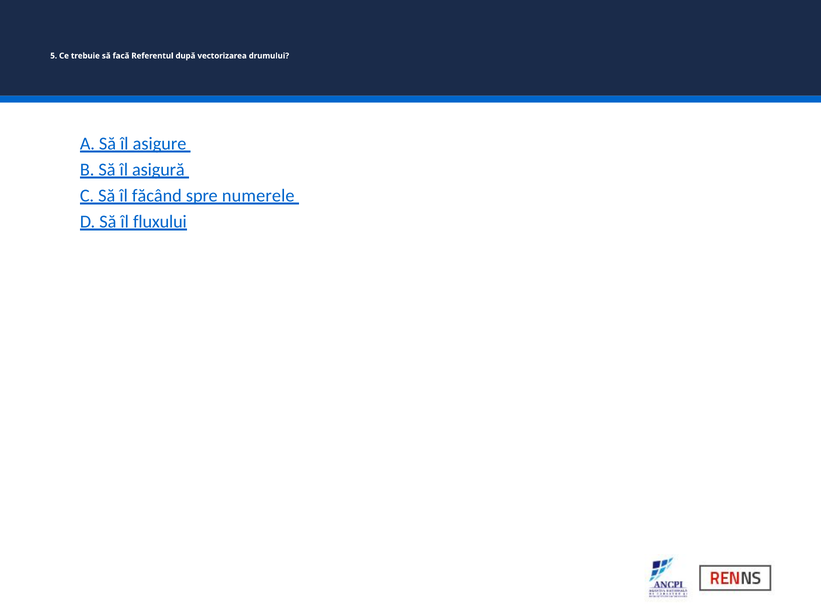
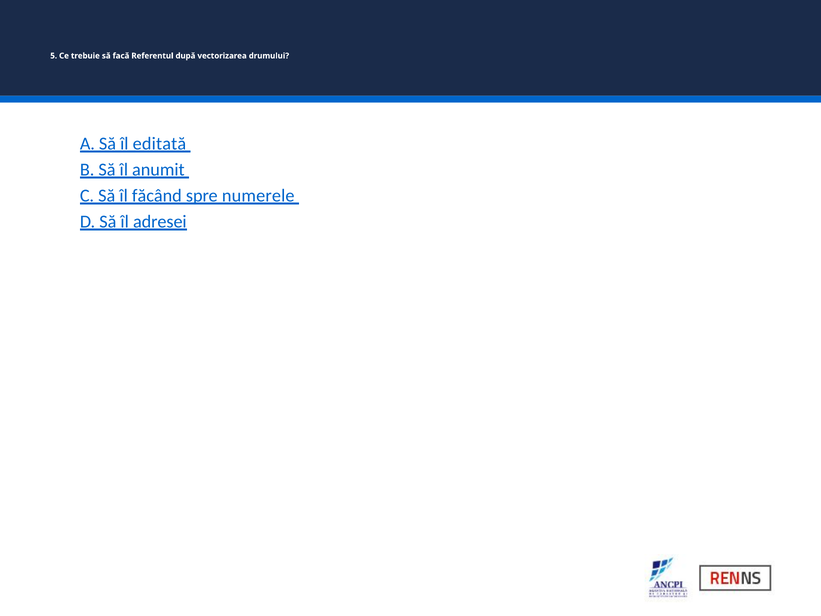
asigure: asigure -> editată (159, 144)
asigură: asigură -> anumit (158, 170)
fluxului: fluxului -> adresei (160, 221)
